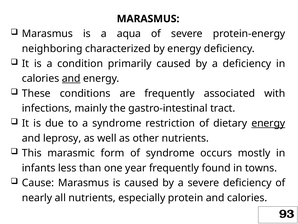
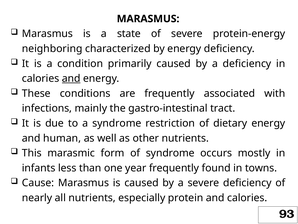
aqua: aqua -> state (129, 34)
energy underline: present -> none (268, 123)
leprosy: leprosy -> human (62, 138)
